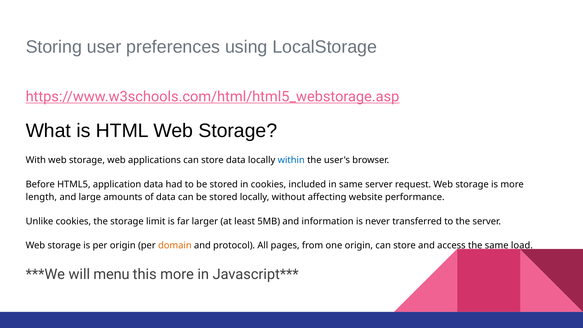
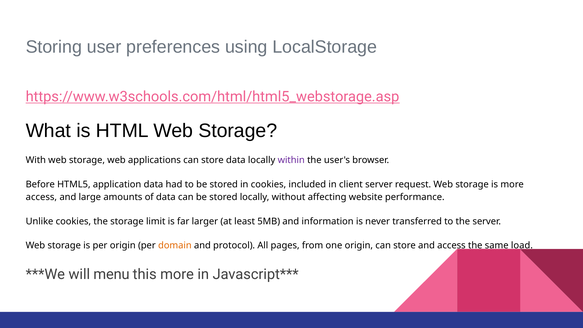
within colour: blue -> purple (291, 160)
in same: same -> client (351, 184)
length: length -> access (41, 197)
